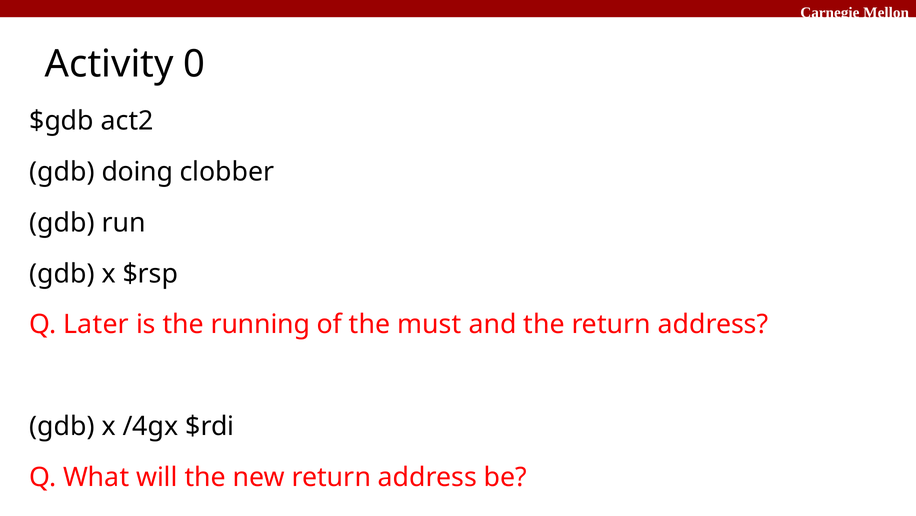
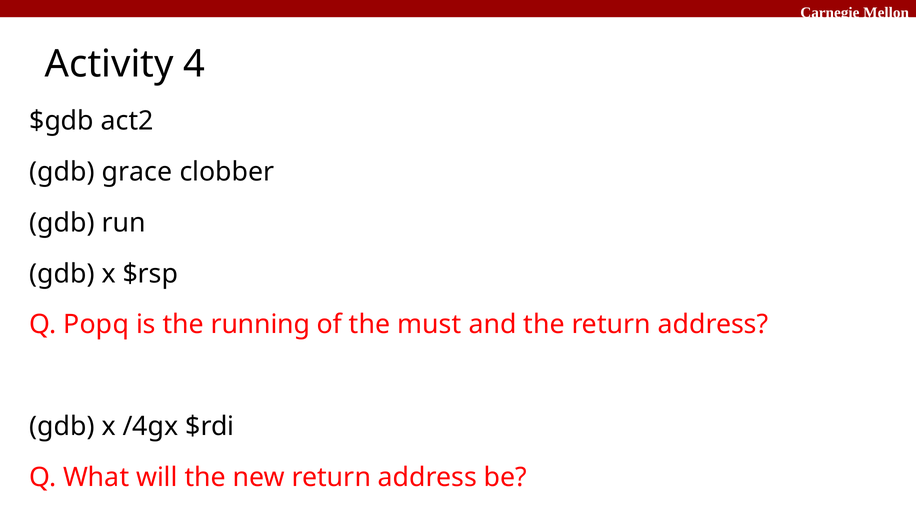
0: 0 -> 4 (194, 64)
doing: doing -> grace (137, 172)
Later: Later -> Popq (96, 324)
